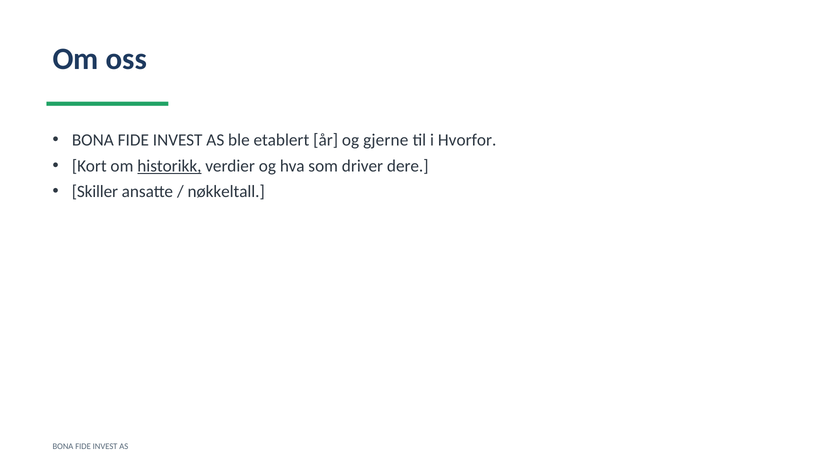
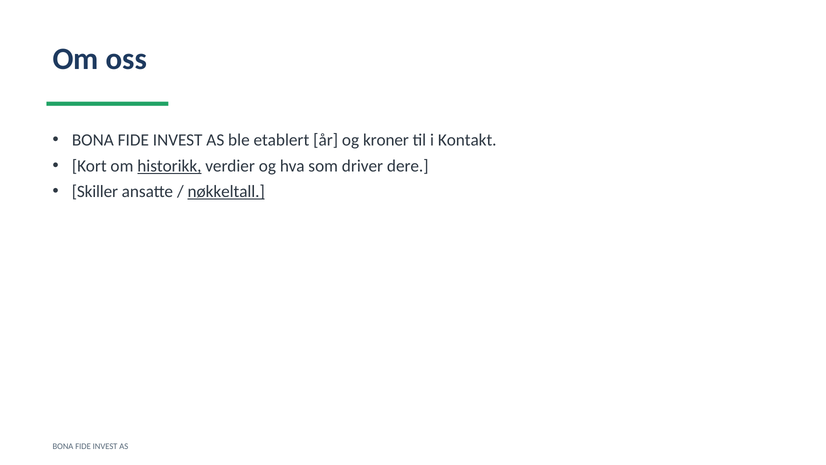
gjerne: gjerne -> kroner (386, 140)
Hvorfor: Hvorfor -> Kontakt (467, 140)
nøkkeltall underline: none -> present (226, 192)
